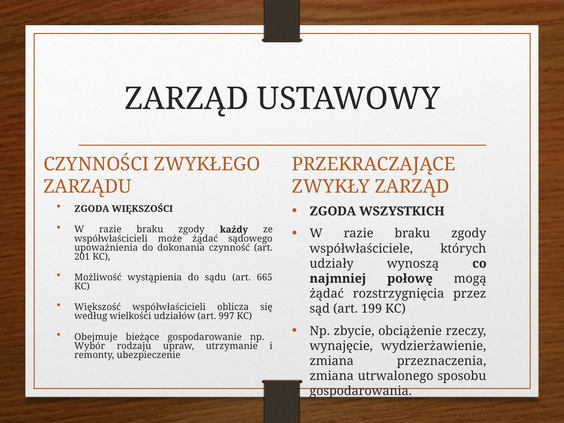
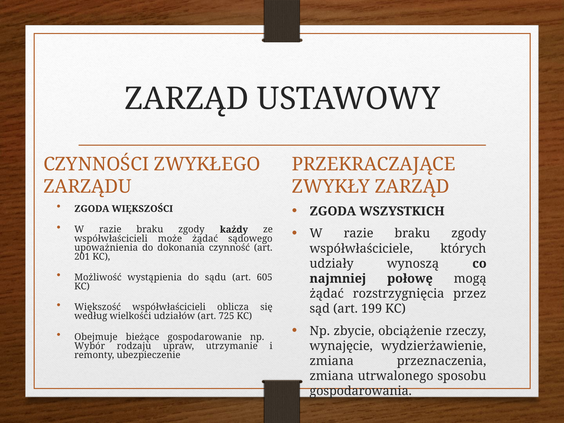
665: 665 -> 605 (265, 277)
997: 997 -> 725 (226, 316)
